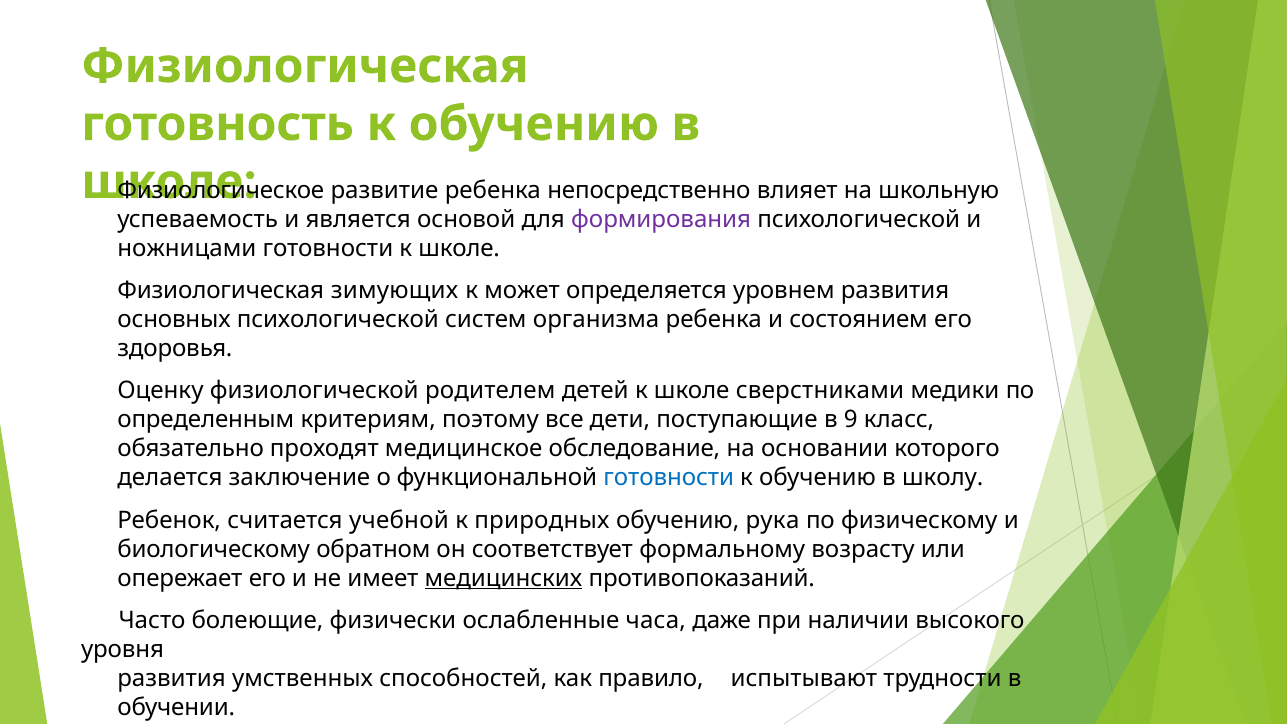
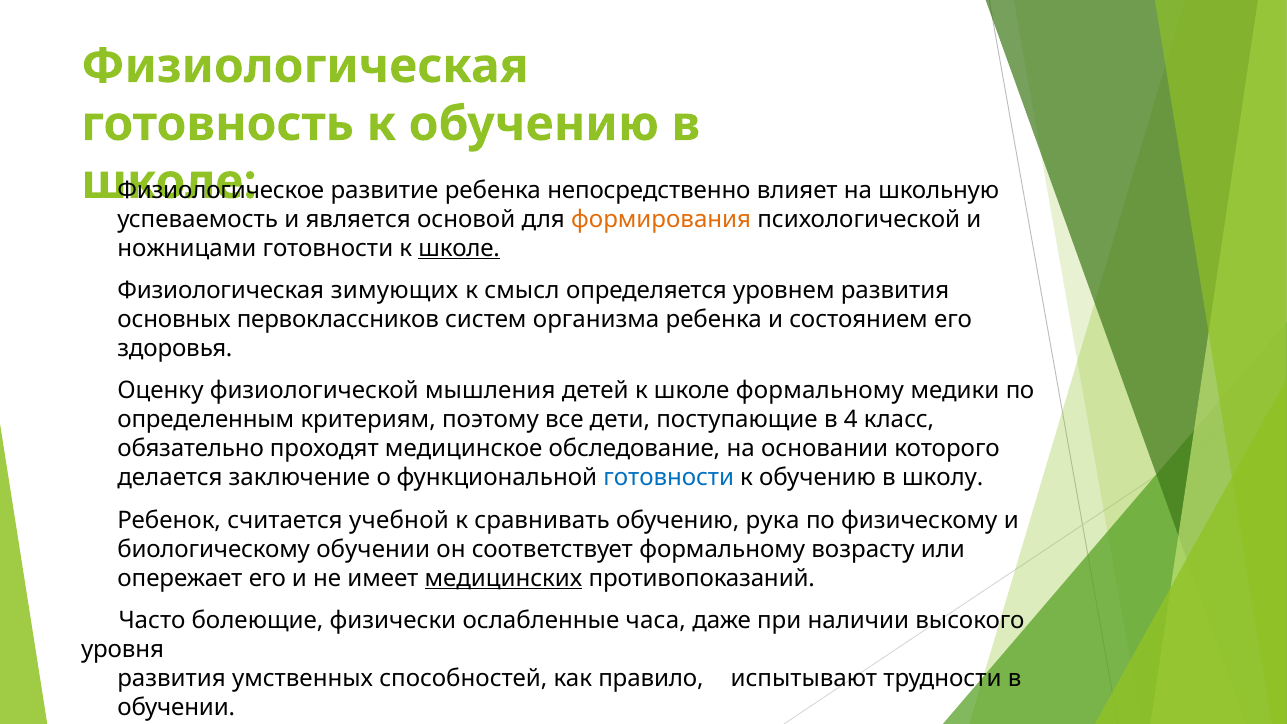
формирования colour: purple -> orange (661, 219)
школе underline: none -> present (459, 248)
может: может -> смысл (522, 290)
основных психологической: психологической -> первоклассников (338, 319)
родителем: родителем -> мышления (490, 391)
школе сверстниками: сверстниками -> формальному (820, 391)
9: 9 -> 4 (851, 420)
природных: природных -> сравнивать (542, 520)
биологическому обратном: обратном -> обучении (373, 549)
